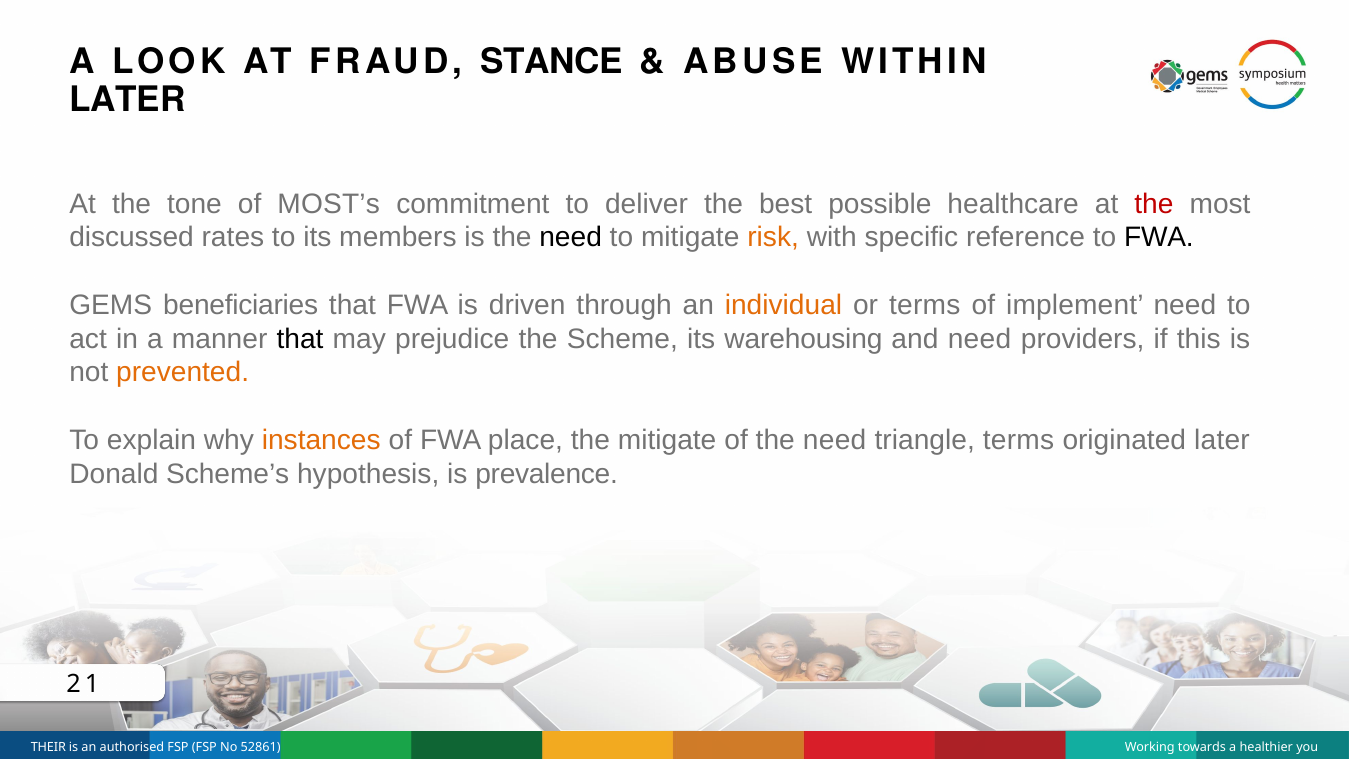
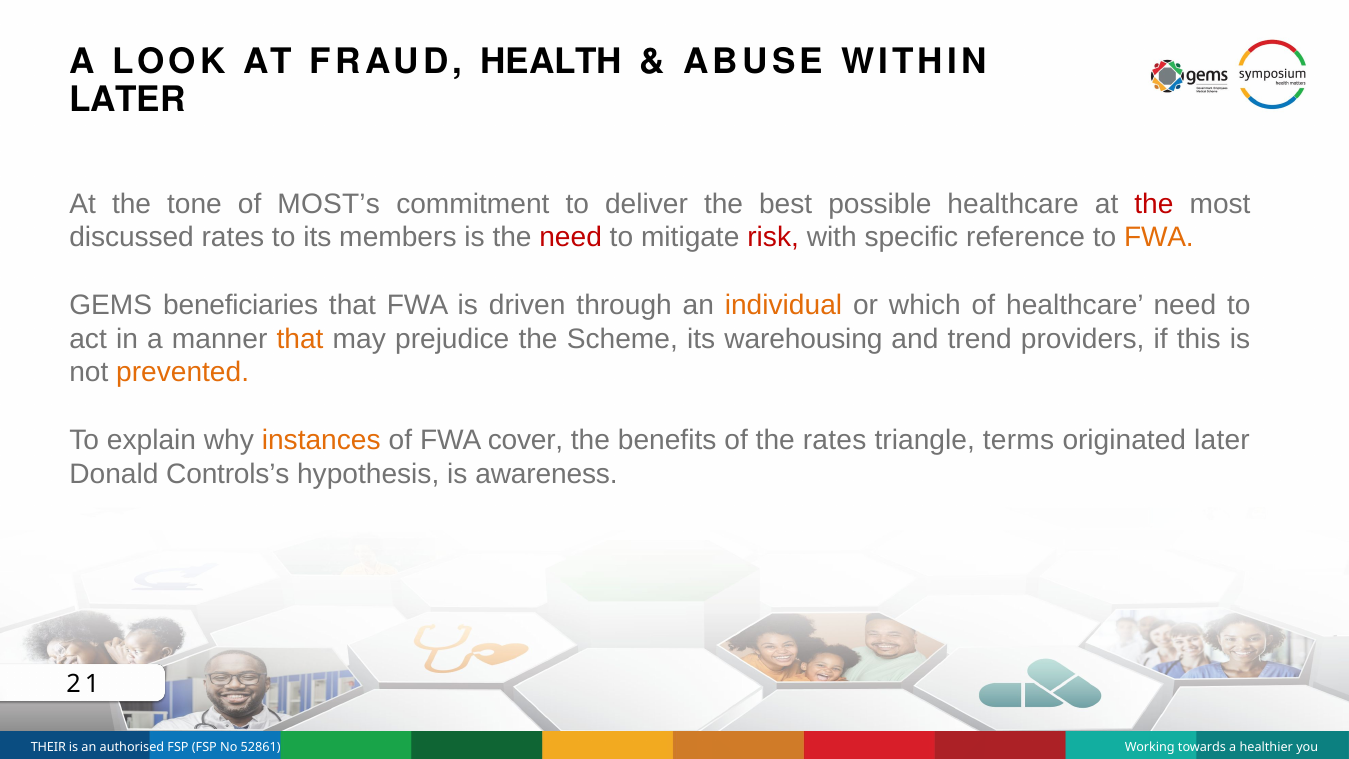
STANCE: STANCE -> HEALTH (551, 62)
need colour: black -> red (571, 238)
risk colour: orange -> red (773, 238)
FWA colour: black -> orange (1159, 238)
or terms: terms -> which (925, 305)
of implement: implement -> healthcare (1075, 305)
that colour: black -> orange (300, 339)
and need: need -> trend (980, 339)
place: place -> cover (526, 440)
the mitigate: mitigate -> benefits (667, 440)
of the need: need -> rates (835, 440)
Scheme’s: Scheme’s -> Controls’s (228, 474)
prevalence: prevalence -> awareness (547, 474)
